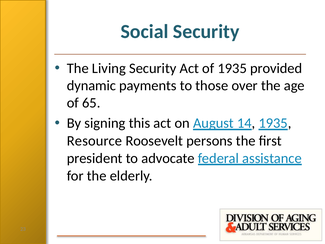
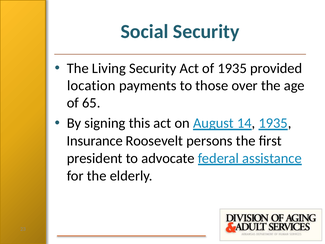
dynamic: dynamic -> location (91, 86)
Resource: Resource -> Insurance (95, 141)
